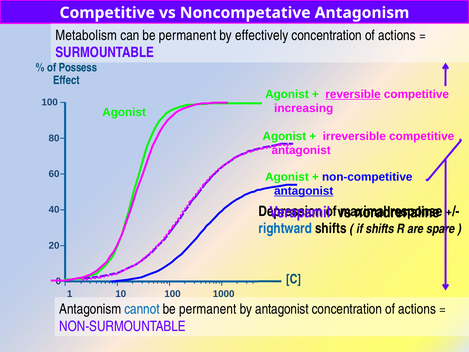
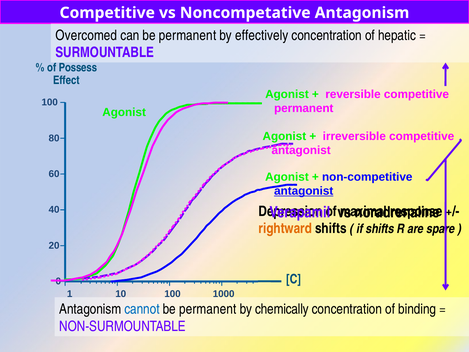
Metabolism: Metabolism -> Overcomed (86, 35)
actions: actions -> hepatic (397, 35)
reversible underline: present -> none (353, 94)
increasing: increasing -> permanent (304, 108)
rightward colour: blue -> orange (285, 228)
by antagonist: antagonist -> chemically (282, 309)
actions: actions -> binding (417, 309)
